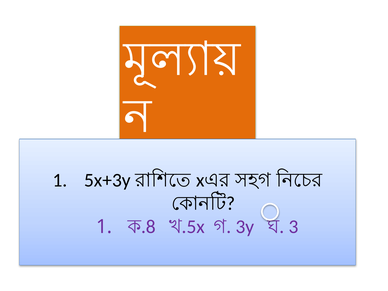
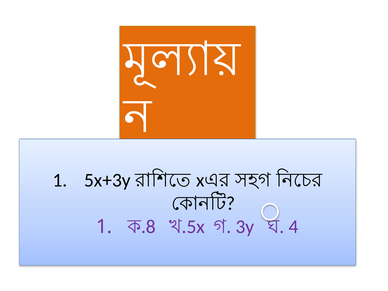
3: 3 -> 4 (293, 227)
